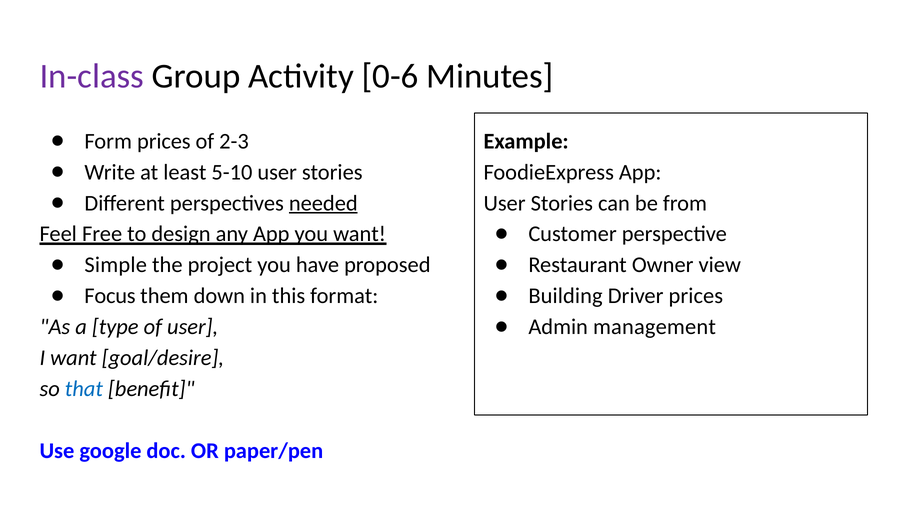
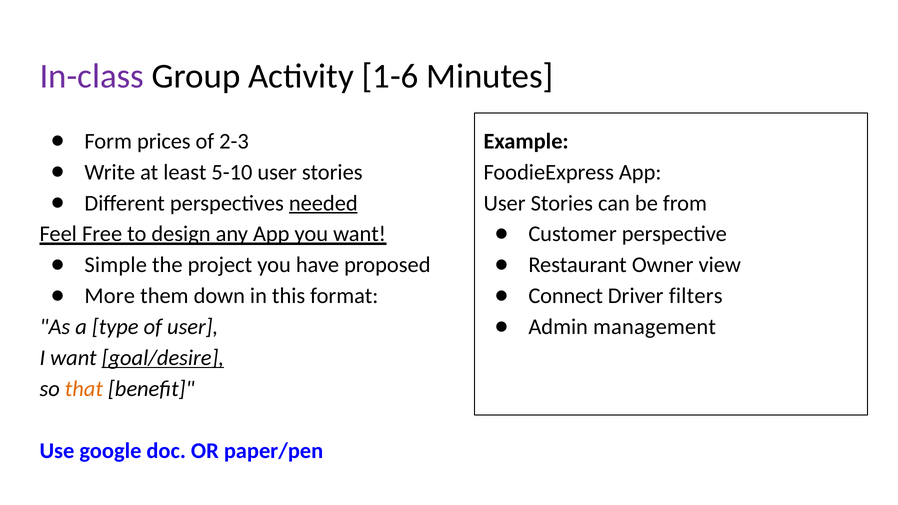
0-6: 0-6 -> 1-6 (390, 76)
Focus: Focus -> More (110, 296)
Building: Building -> Connect (566, 296)
Driver prices: prices -> filters (696, 296)
goal/desire underline: none -> present (163, 358)
that colour: blue -> orange (84, 389)
